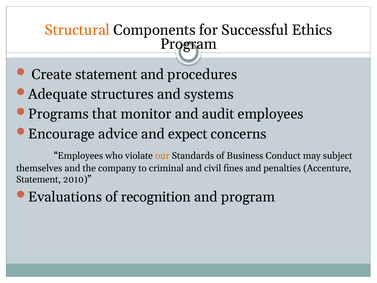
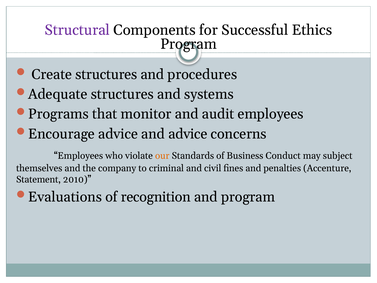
Structural colour: orange -> purple (77, 30)
Create statement: statement -> structures (106, 74)
and expect: expect -> advice (188, 134)
